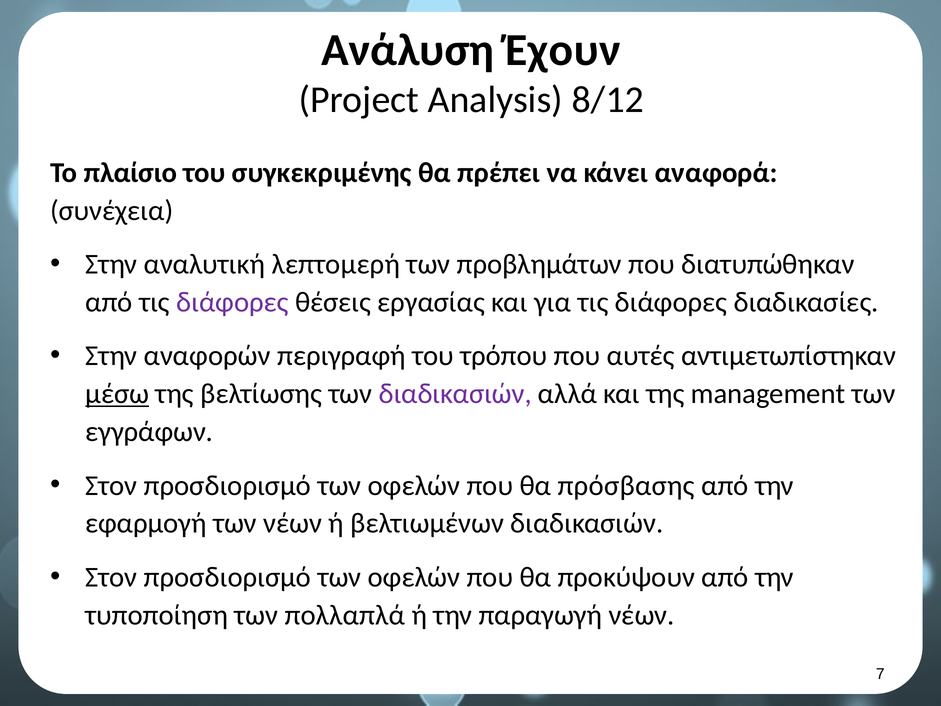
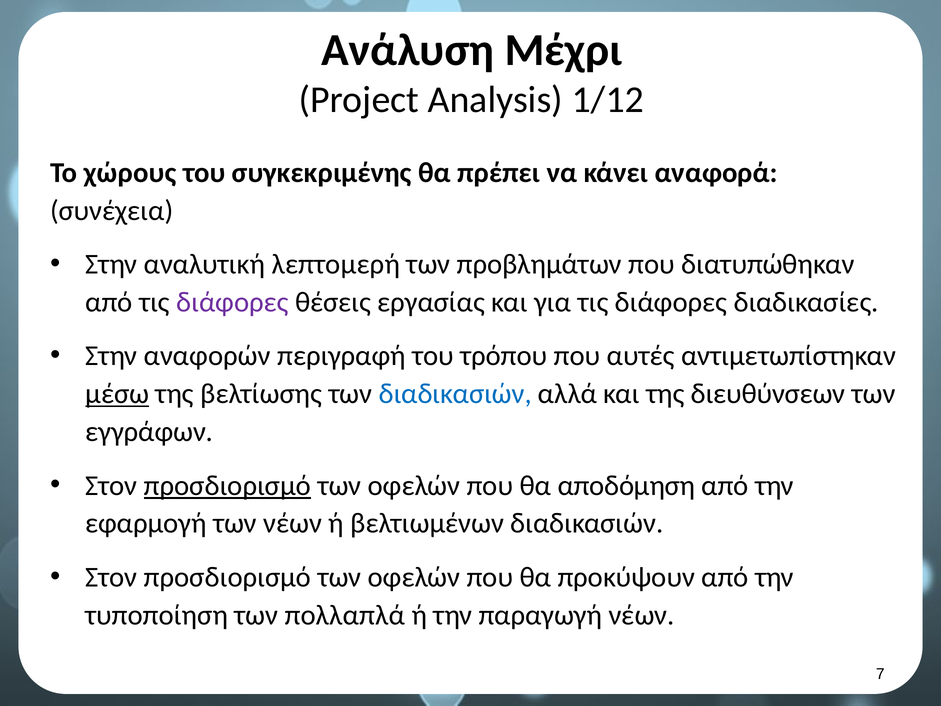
Έχουν: Έχουν -> Μέχρι (563, 50)
8/12: 8/12 -> 1/12 (608, 100)
πλαίσιο: πλαίσιο -> χώρους (130, 173)
διαδικασιών colour: purple -> blue (455, 394)
management: management -> διευθύνσεων (768, 394)
προσδιορισμό underline: none -> present (227, 485)
πρόσβασης: πρόσβασης -> αποδόμηση (626, 485)
